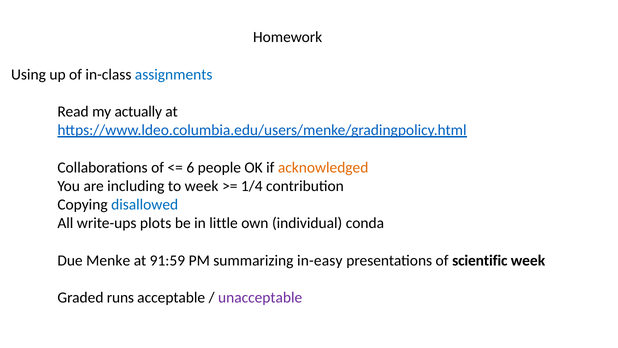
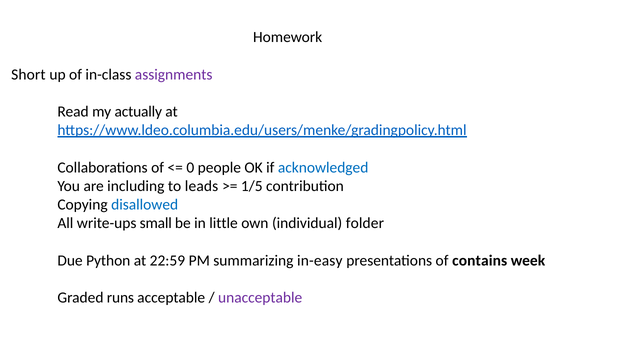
Using: Using -> Short (28, 74)
assignments colour: blue -> purple (174, 74)
6: 6 -> 0 (190, 167)
acknowledged colour: orange -> blue (323, 167)
to week: week -> leads (202, 186)
1/4: 1/4 -> 1/5 (252, 186)
plots: plots -> small (156, 223)
conda: conda -> folder (365, 223)
Menke: Menke -> Python (108, 260)
91:59: 91:59 -> 22:59 (167, 260)
scientific: scientific -> contains (480, 260)
